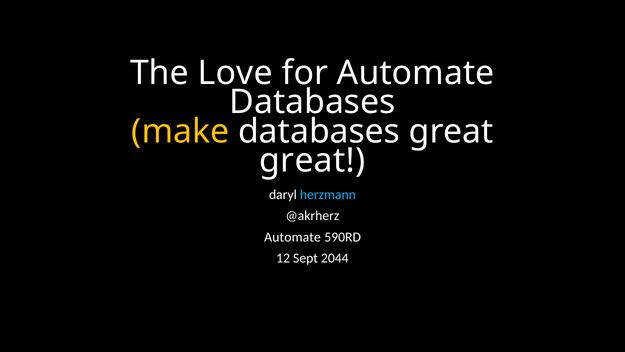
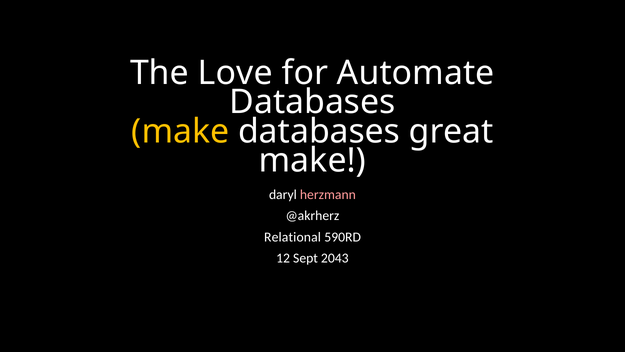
great: great -> make (312, 161)
herzmann colour: light blue -> pink (328, 194)
Automate: Automate -> Relational (293, 237)
2044: 2044 -> 2043 (335, 258)
